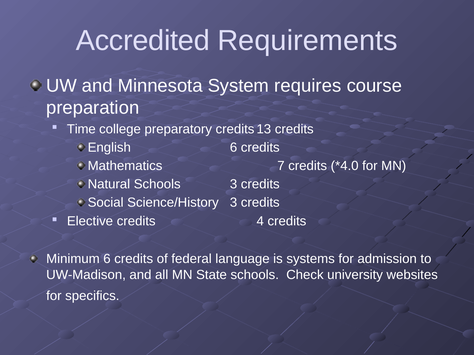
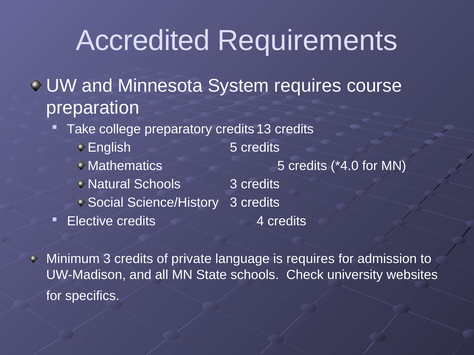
Time: Time -> Take (81, 129)
English 6: 6 -> 5 (234, 148)
Mathematics 7: 7 -> 5 (281, 166)
Minimum 6: 6 -> 3 (107, 259)
federal: federal -> private (191, 259)
is systems: systems -> requires (311, 259)
